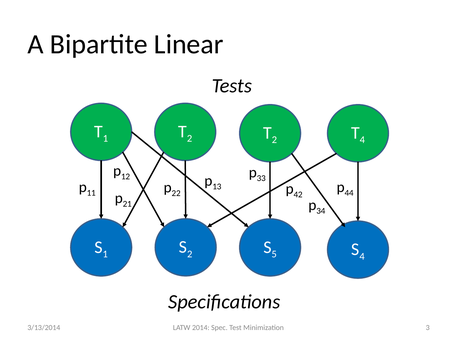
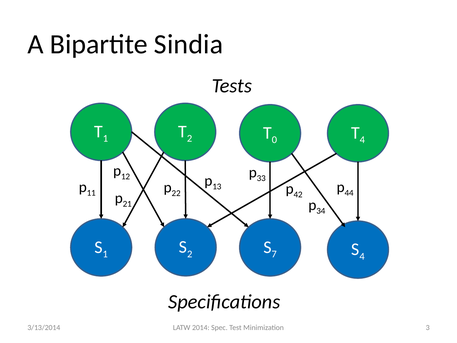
Linear: Linear -> Sindia (189, 44)
2: 2 -> 0 (274, 140)
5: 5 -> 7 (274, 254)
